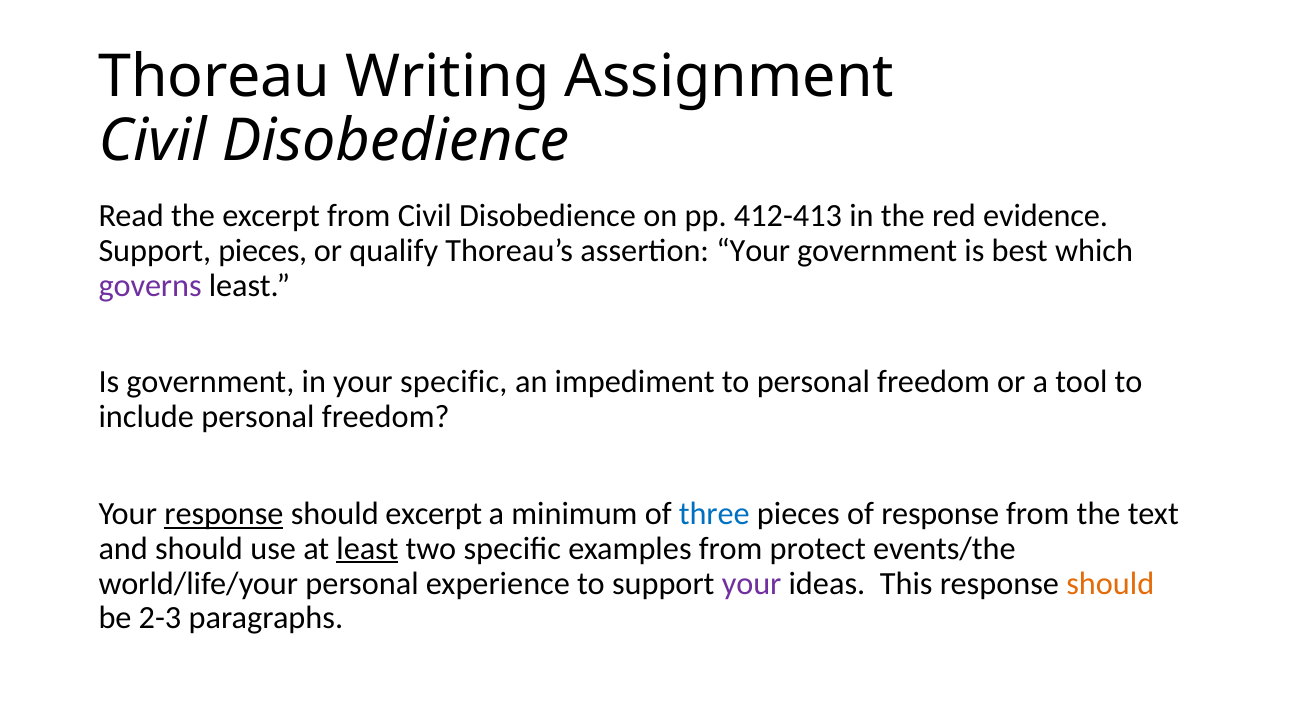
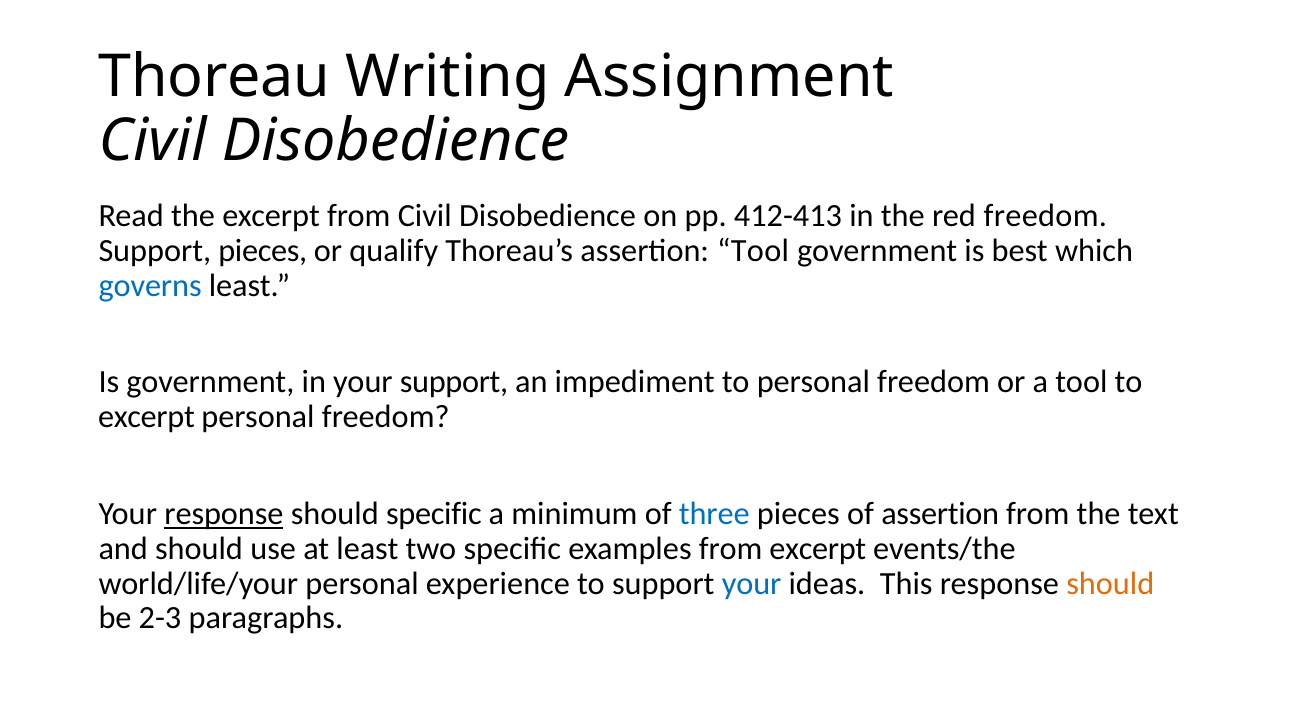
red evidence: evidence -> freedom (1045, 216)
assertion Your: Your -> Tool (753, 250)
governs colour: purple -> blue (150, 285)
your specific: specific -> support (454, 382)
include: include -> excerpt (146, 417)
should excerpt: excerpt -> specific (434, 514)
of response: response -> assertion (940, 514)
least underline: present -> none (367, 548)
from protect: protect -> excerpt (818, 548)
your colour: purple -> blue (752, 583)
